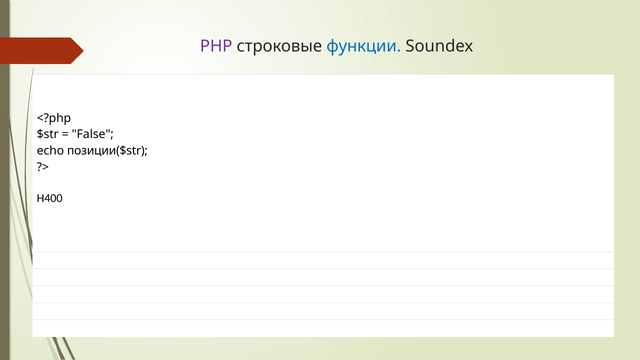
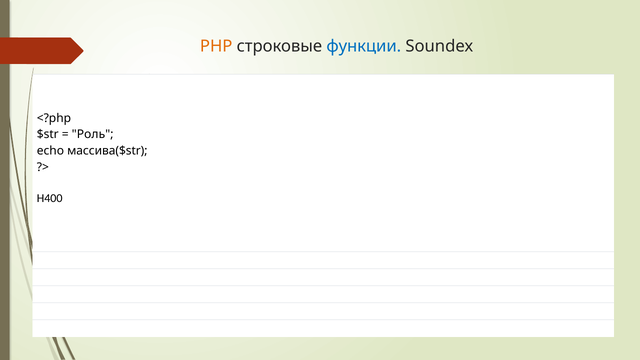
PHP colour: purple -> orange (216, 46)
False: False -> Роль (93, 134)
позиции($str: позиции($str -> массива($str (107, 151)
